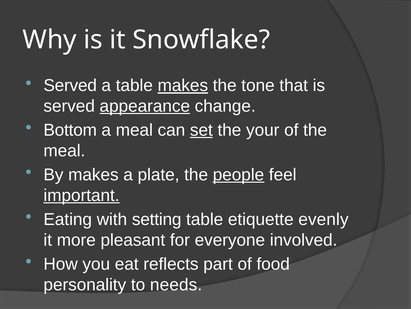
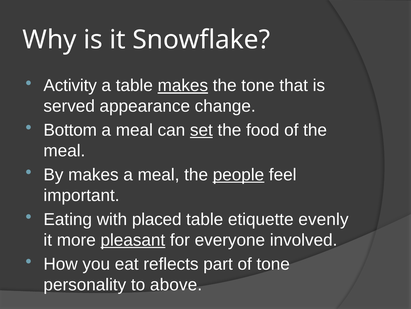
Served: Served -> Activity (70, 85)
appearance underline: present -> none (145, 106)
your: your -> food (263, 130)
plate: plate -> meal (159, 174)
important underline: present -> none (82, 195)
setting: setting -> placed (157, 219)
pleasant underline: none -> present (133, 240)
of food: food -> tone (273, 264)
needs: needs -> above (176, 284)
